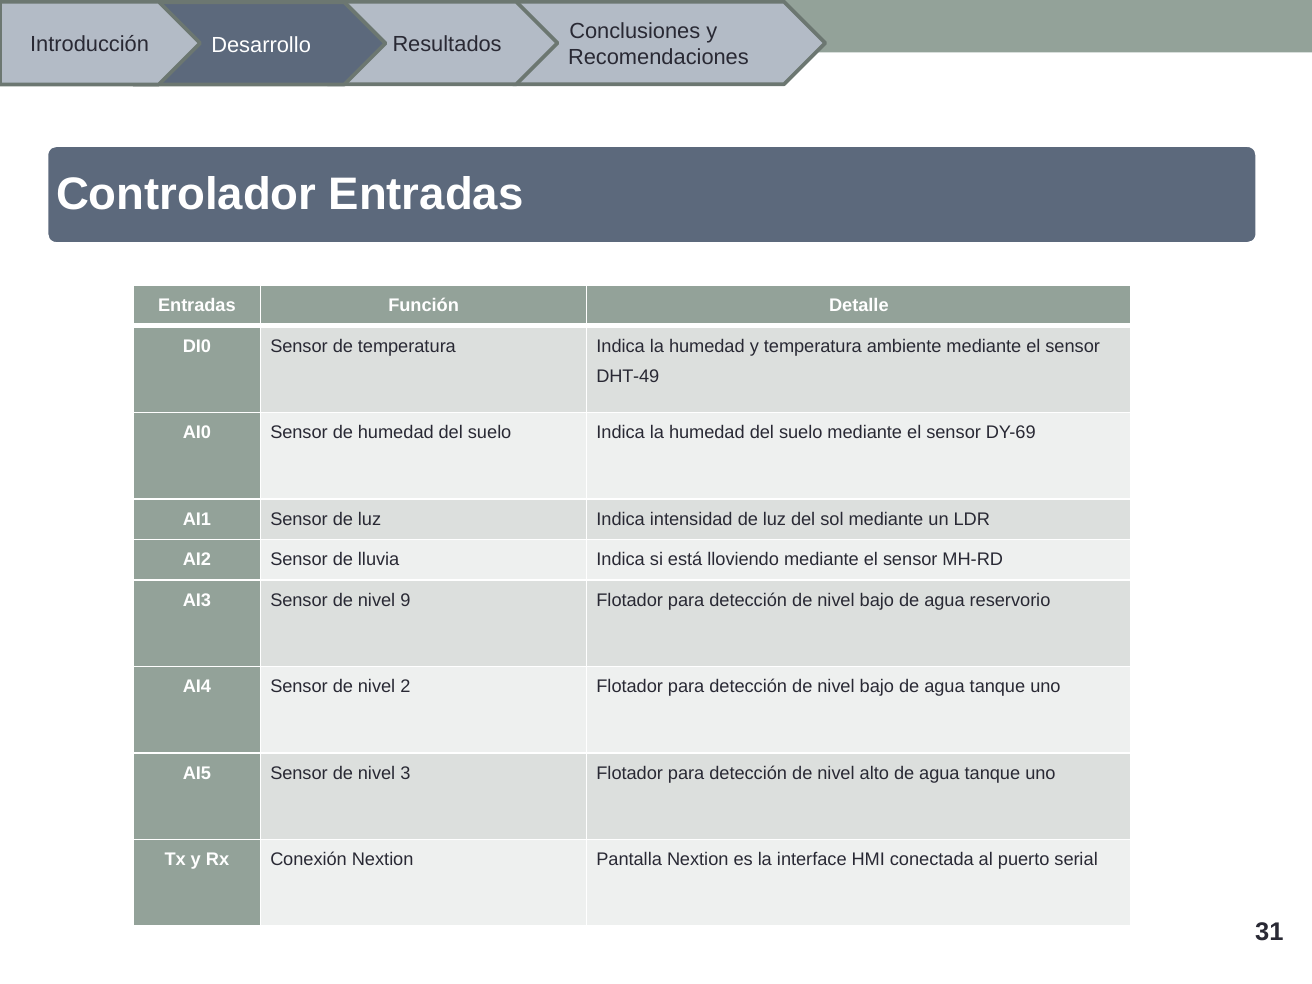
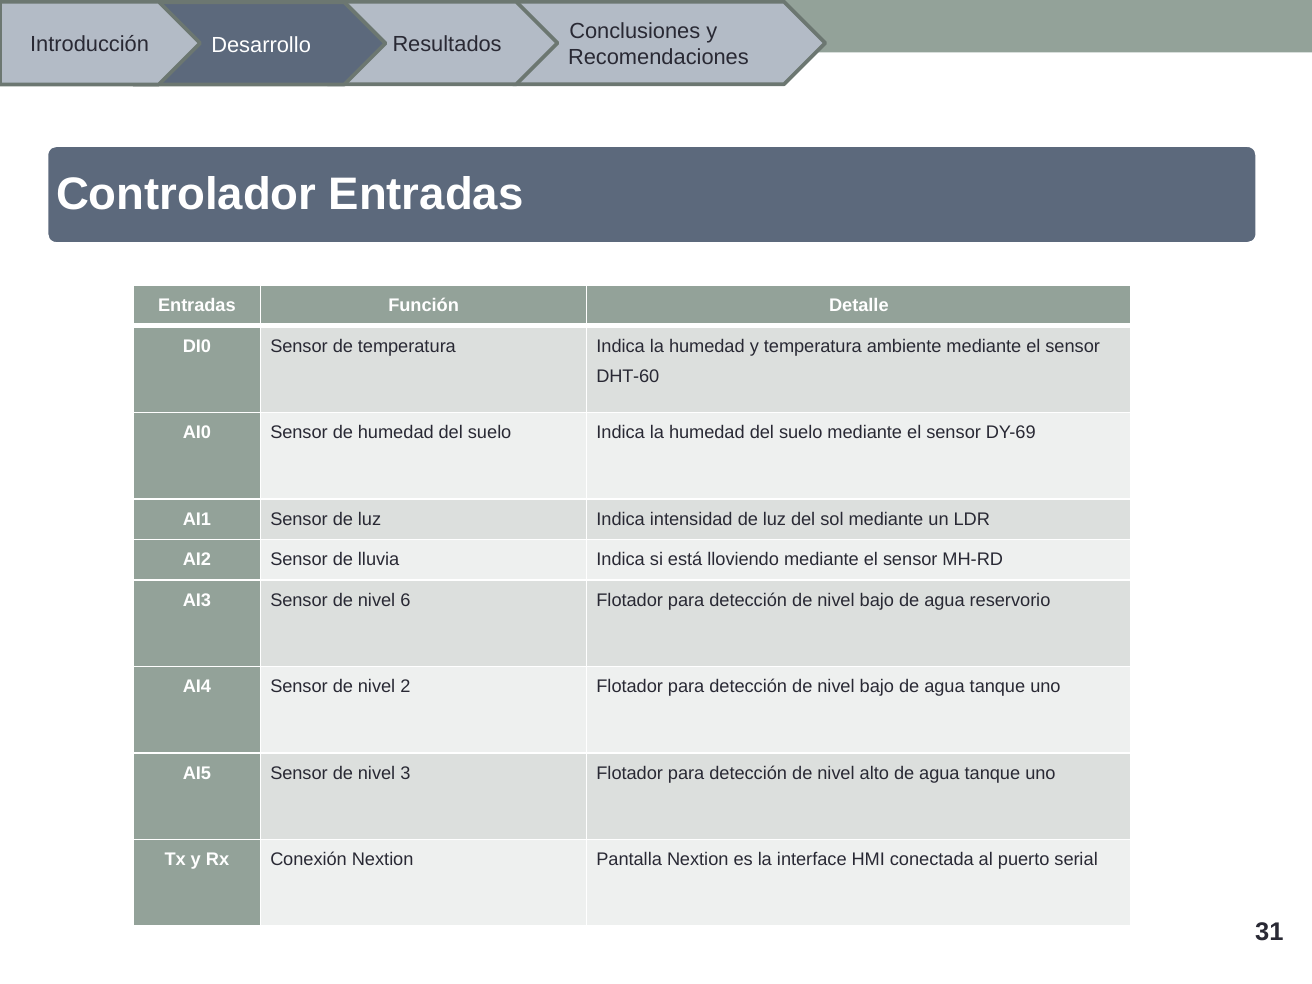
DHT-49: DHT-49 -> DHT-60 (628, 377)
9: 9 -> 6 (405, 600)
